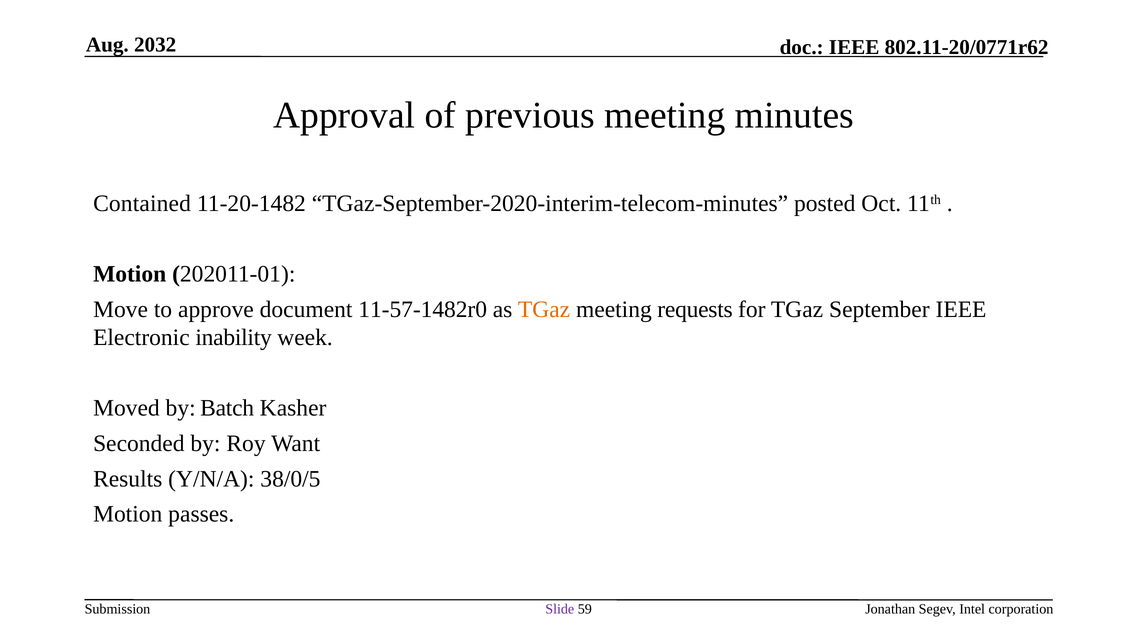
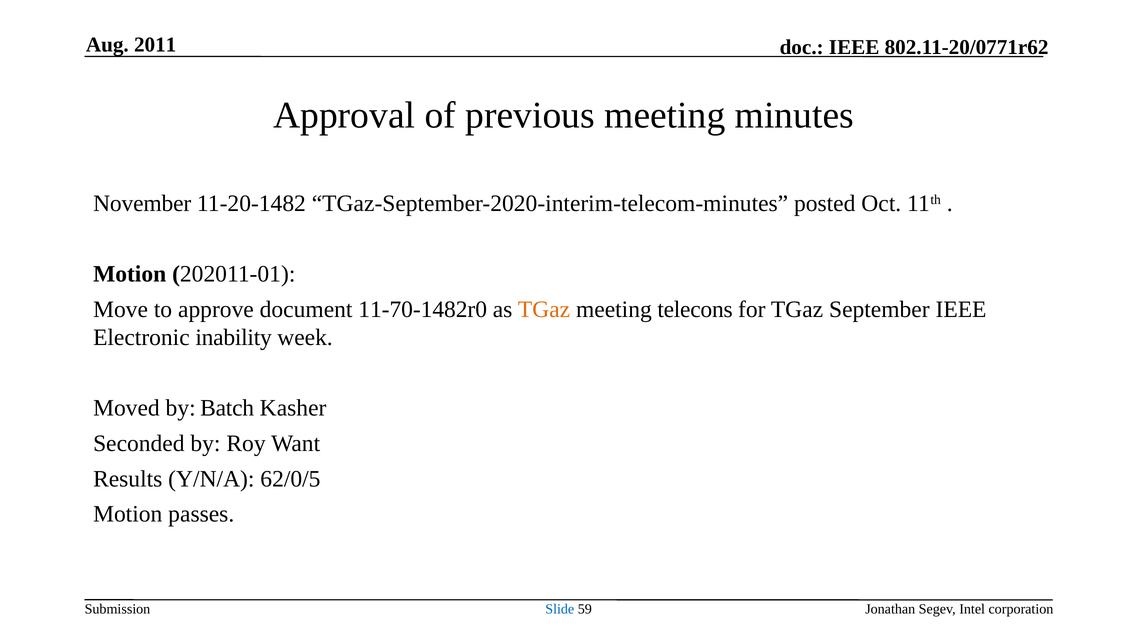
2032: 2032 -> 2011 (155, 45)
Contained: Contained -> November (142, 203)
11-57-1482r0: 11-57-1482r0 -> 11-70-1482r0 (423, 309)
requests: requests -> telecons (695, 309)
38/0/5: 38/0/5 -> 62/0/5 (290, 478)
Slide colour: purple -> blue (560, 609)
